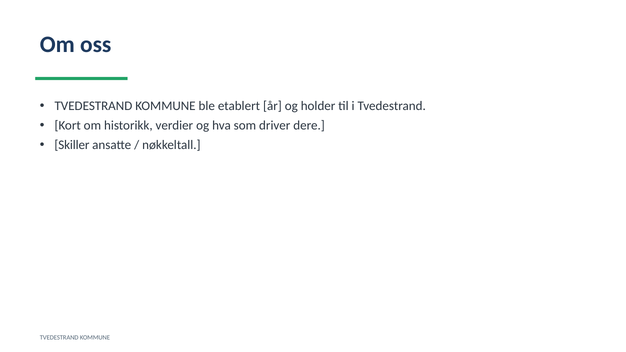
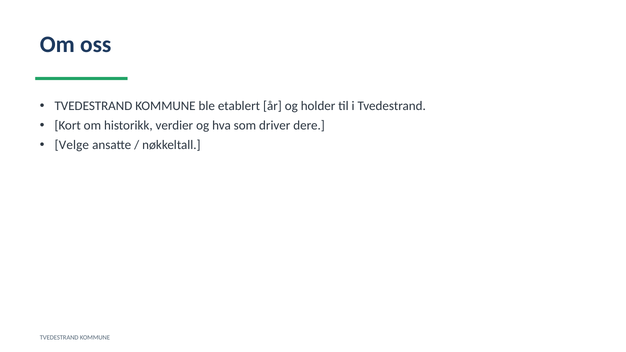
Skiller: Skiller -> Velge (72, 145)
